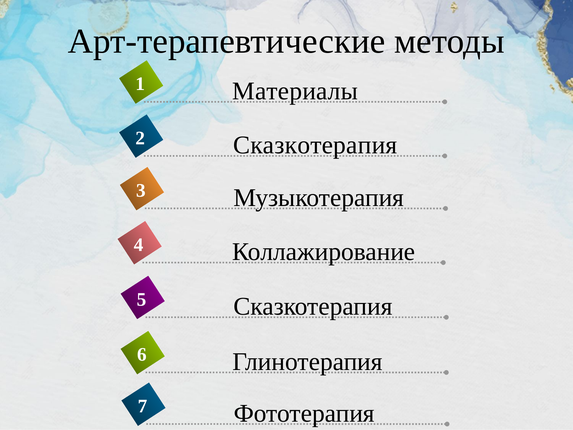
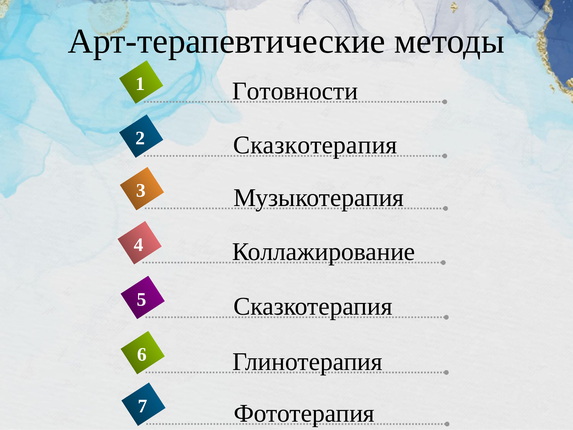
Материалы: Материалы -> Готовности (295, 91)
